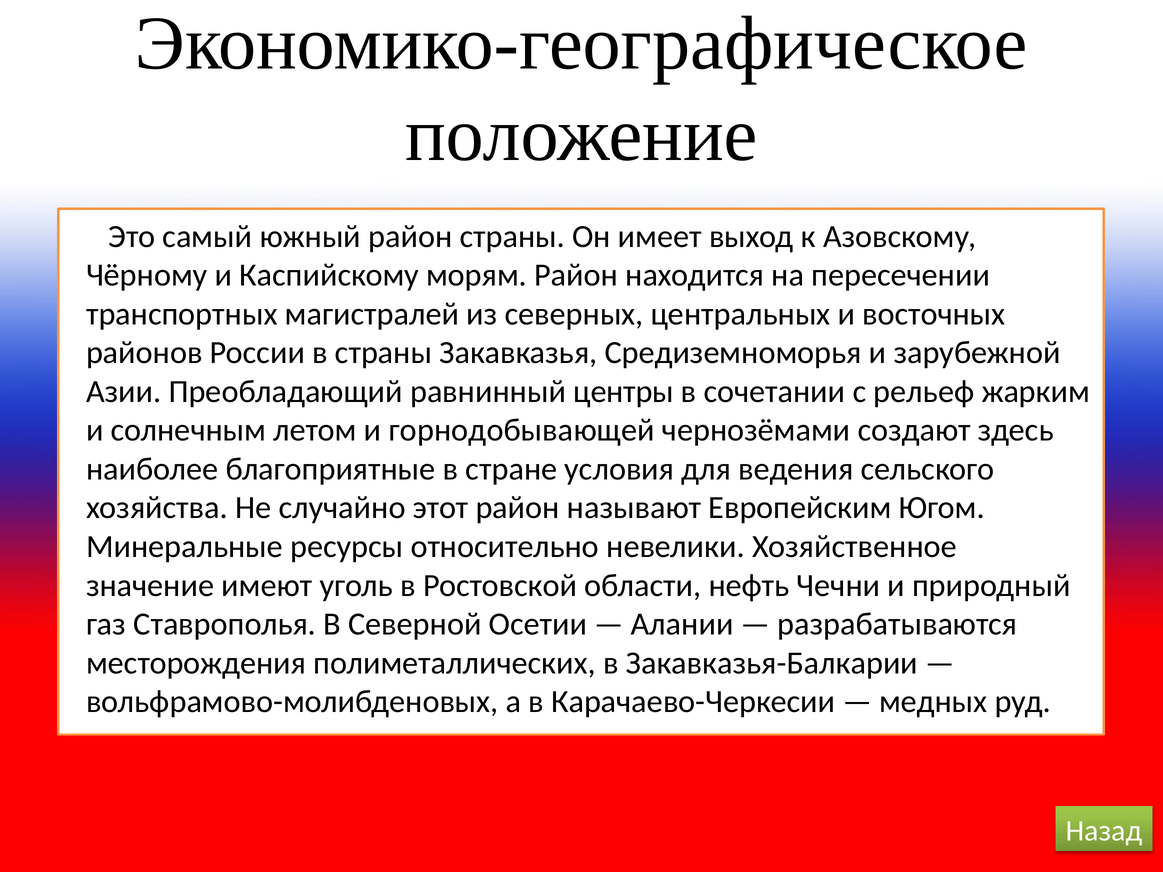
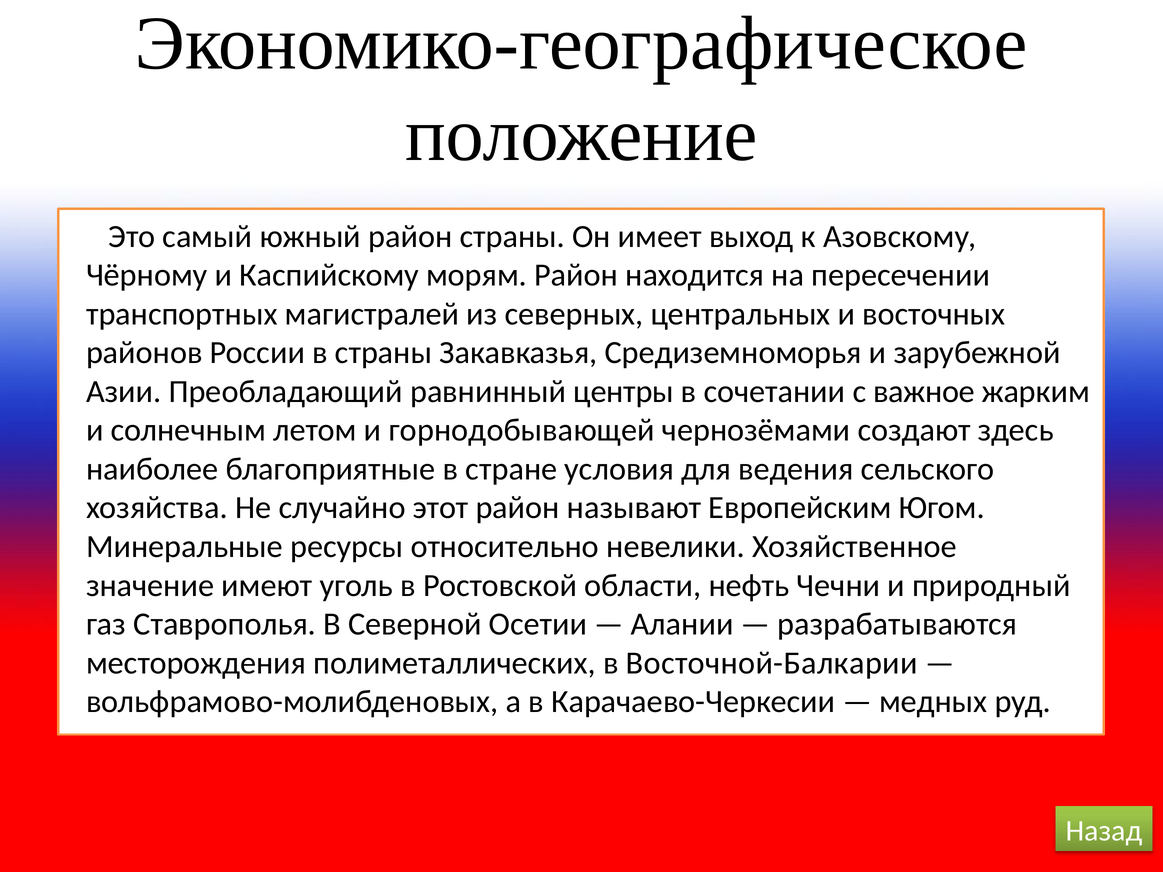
рельеф: рельеф -> важное (924, 392)
Закавказья-Балкарии: Закавказья-Балкарии -> Восточной-Балкарии (772, 663)
